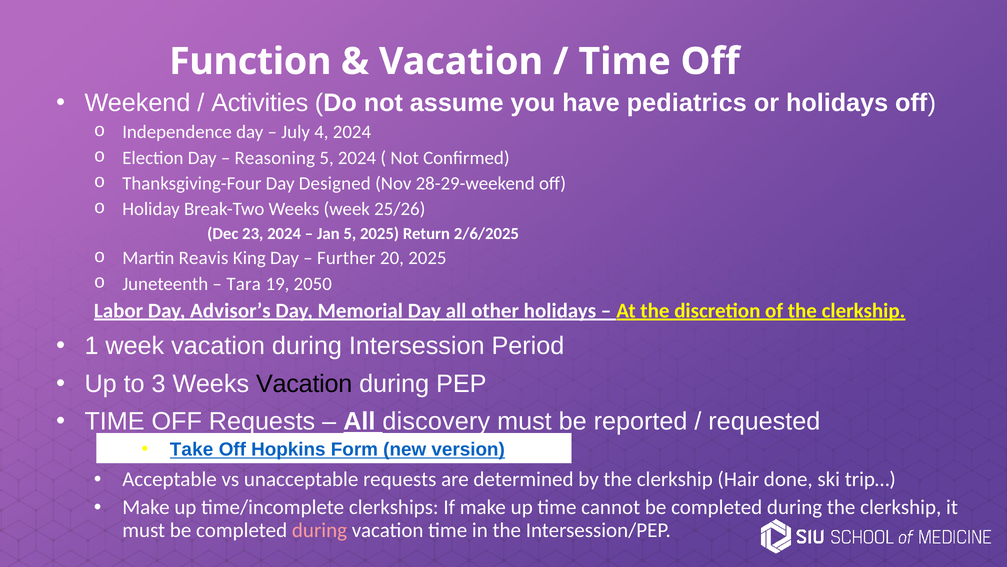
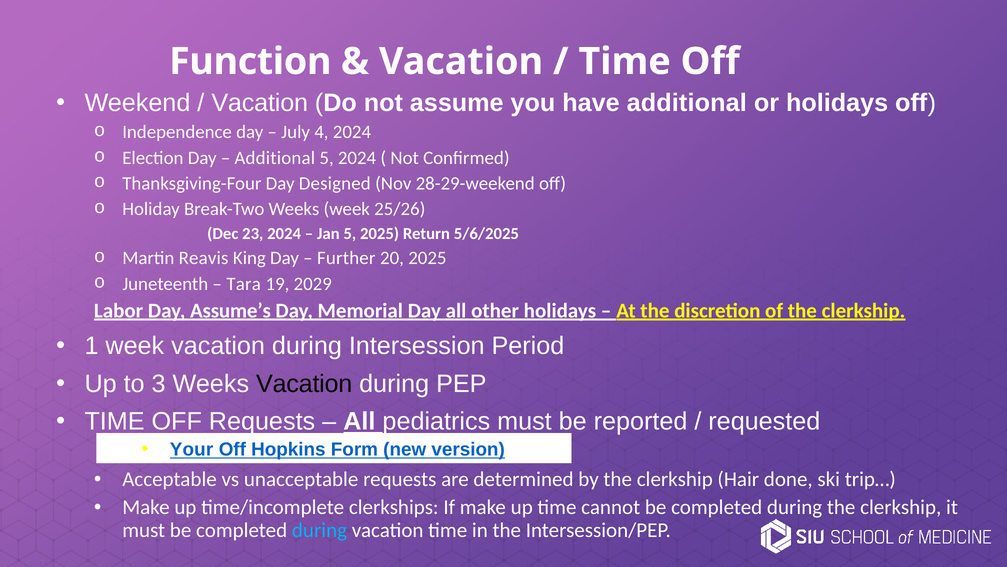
Activities: Activities -> Vacation (260, 103)
have pediatrics: pediatrics -> additional (687, 103)
Reasoning: Reasoning -> Additional (275, 158)
2/6/2025: 2/6/2025 -> 5/6/2025 (486, 233)
2050: 2050 -> 2029 (313, 284)
Advisor’s: Advisor’s -> Assume’s (230, 310)
discovery: discovery -> pediatrics (436, 421)
Take: Take -> Your (192, 449)
during colour: pink -> light blue (320, 530)
